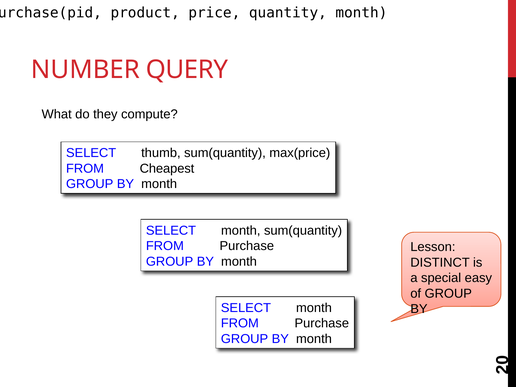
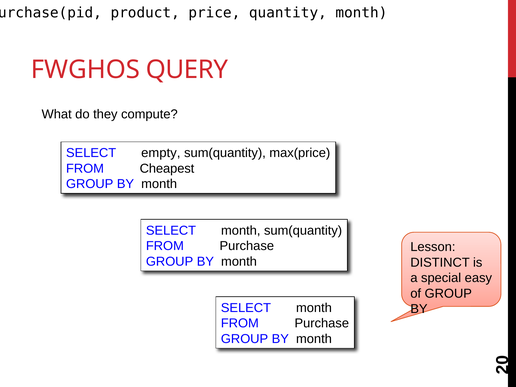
NUMBER: NUMBER -> FWGHOS (85, 70)
thumb: thumb -> empty (161, 153)
